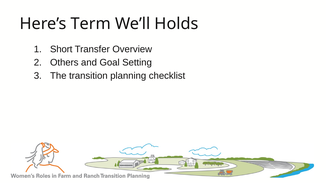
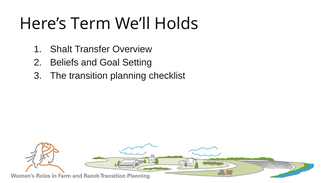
Short: Short -> Shalt (61, 49)
Others: Others -> Beliefs (64, 63)
